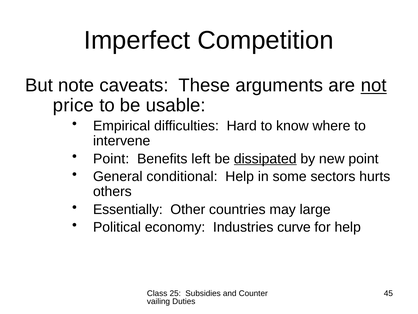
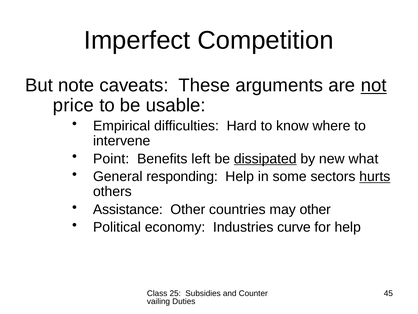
new point: point -> what (363, 158)
conditional: conditional -> responding (182, 176)
hurts underline: none -> present (375, 176)
Essentially: Essentially -> Assistance (128, 209)
may large: large -> other (315, 209)
